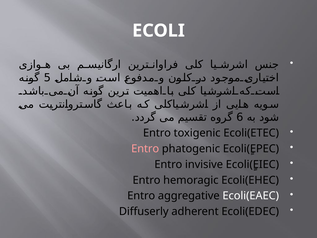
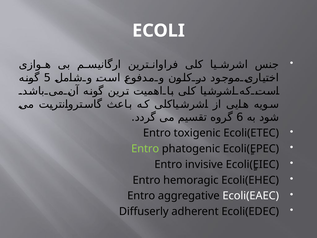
Entro colour: pink -> light green (145, 149)
